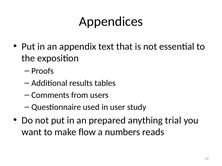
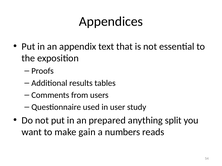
trial: trial -> split (173, 121)
flow: flow -> gain (87, 132)
